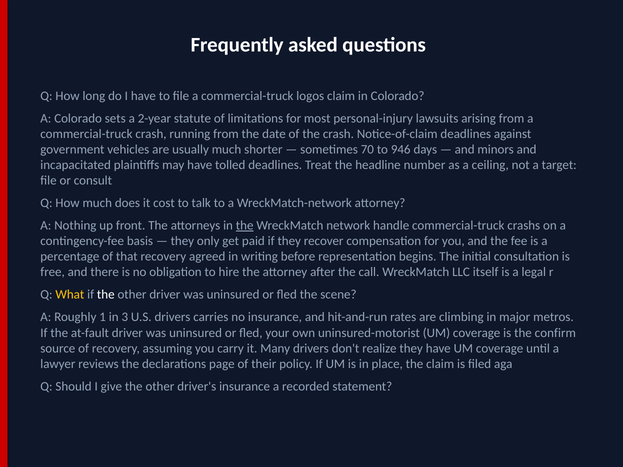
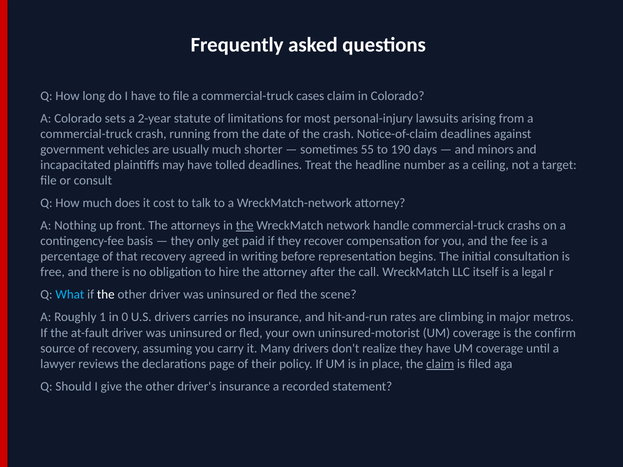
logos: logos -> cases (310, 96)
70: 70 -> 55 (367, 150)
946: 946 -> 190 (401, 150)
What colour: yellow -> light blue (70, 295)
3: 3 -> 0 (125, 317)
claim underline: none -> present (440, 364)
